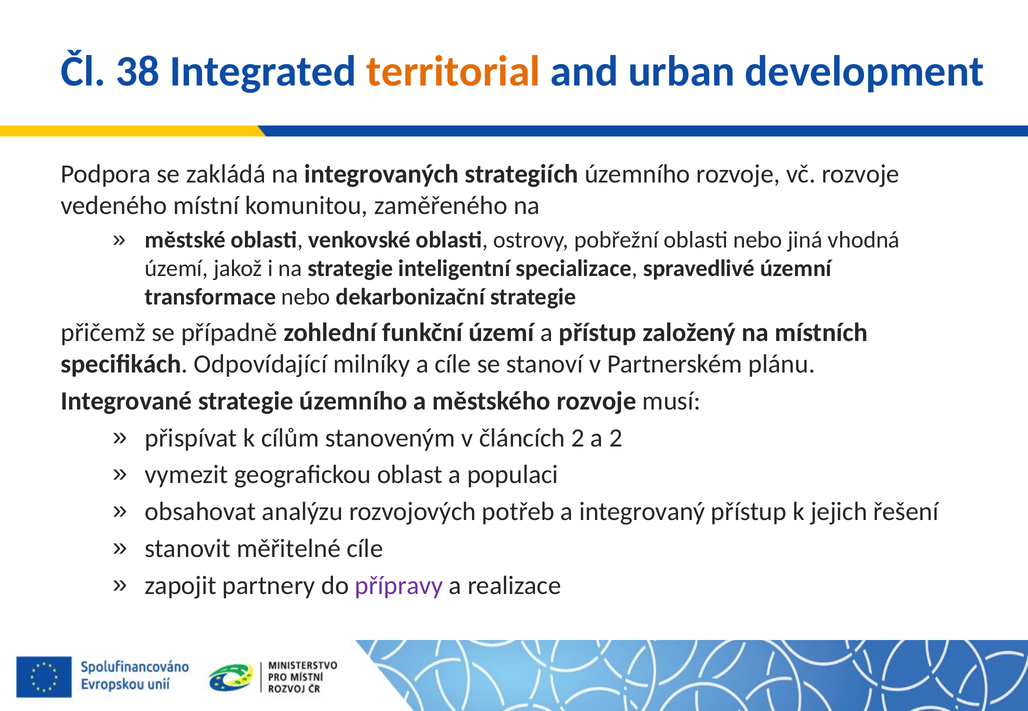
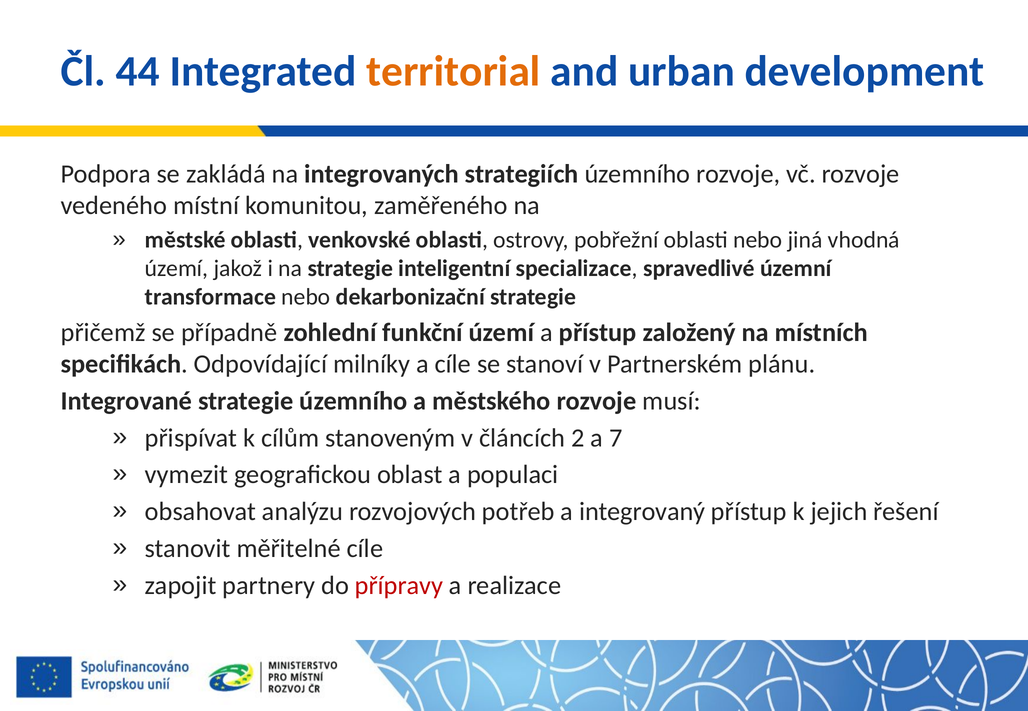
38: 38 -> 44 (138, 71)
a 2: 2 -> 7 (616, 438)
přípravy colour: purple -> red (399, 586)
